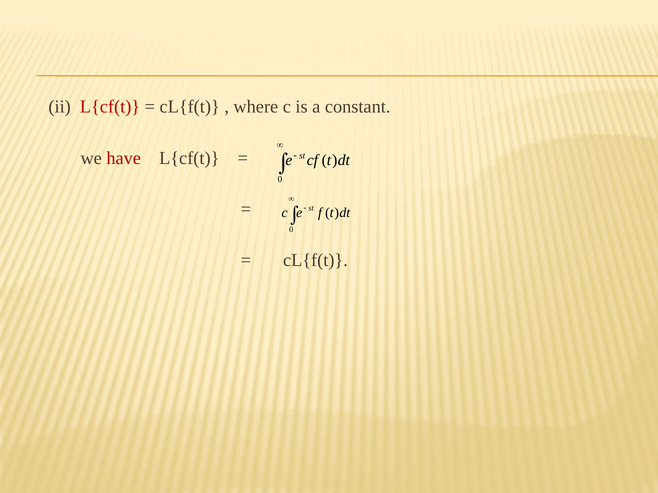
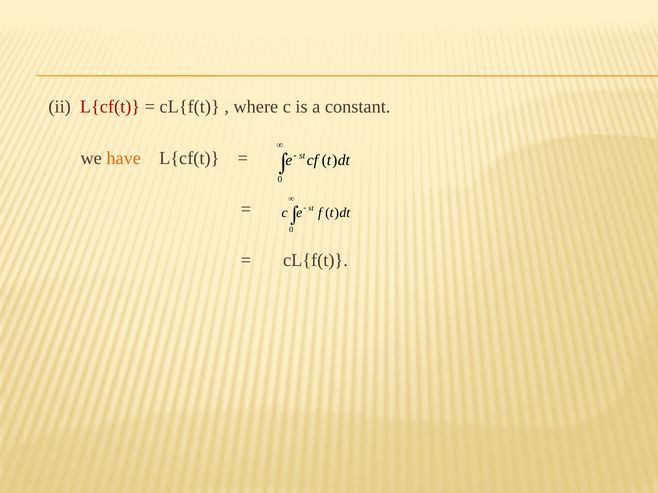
have colour: red -> orange (124, 158)
